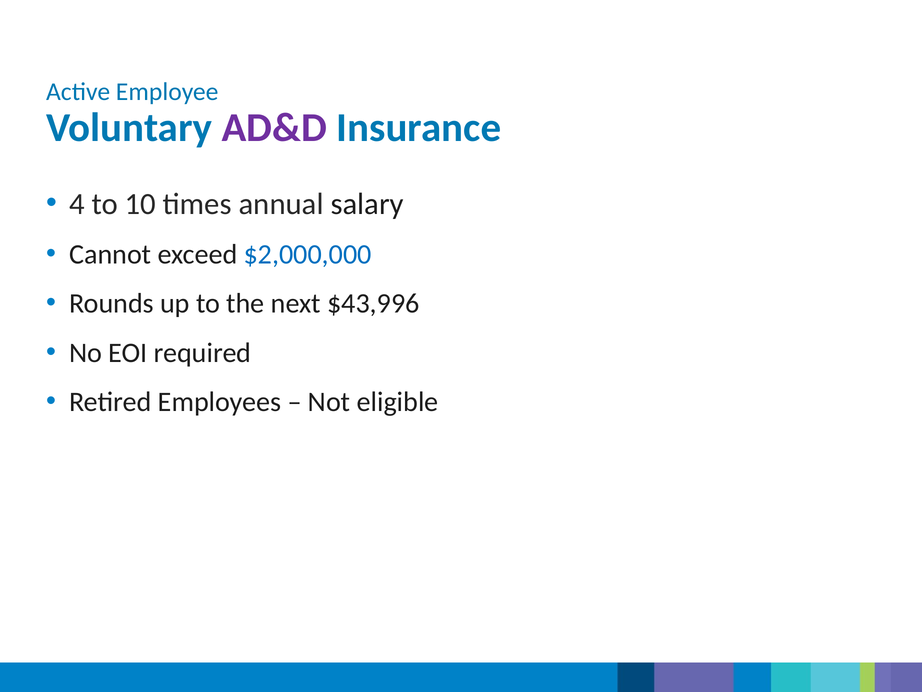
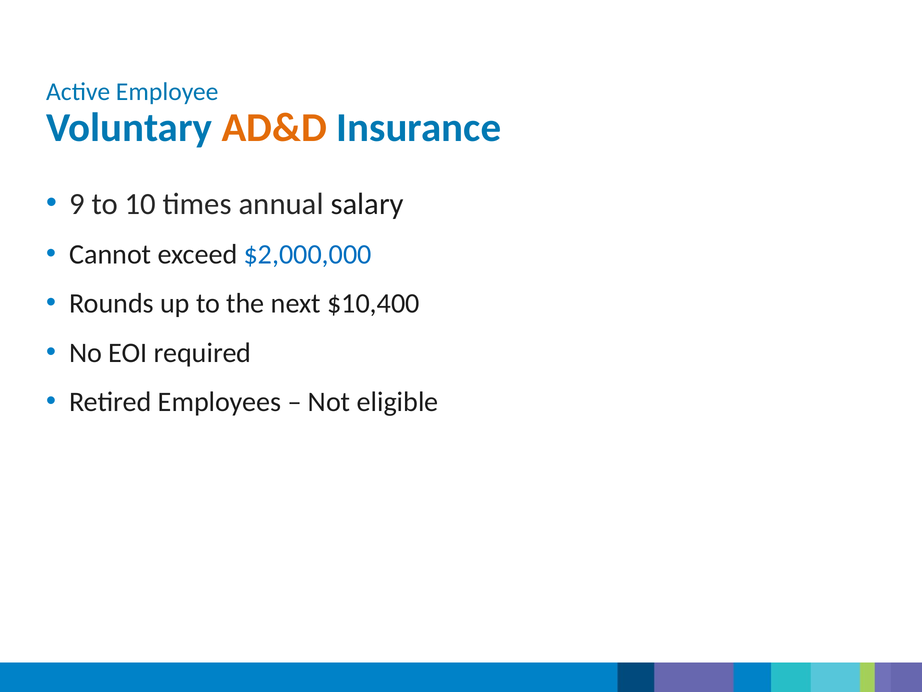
AD&D colour: purple -> orange (274, 128)
4: 4 -> 9 (77, 204)
$43,996: $43,996 -> $10,400 (373, 303)
